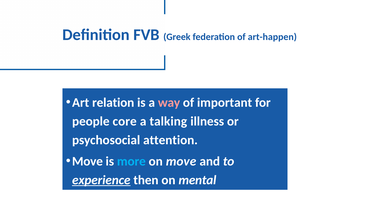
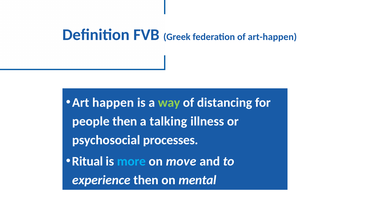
relation: relation -> happen (113, 103)
way colour: pink -> light green (169, 103)
important: important -> distancing (225, 103)
people core: core -> then (125, 122)
attention: attention -> processes (171, 140)
Move: Move -> Ritual (87, 162)
experience underline: present -> none (101, 180)
